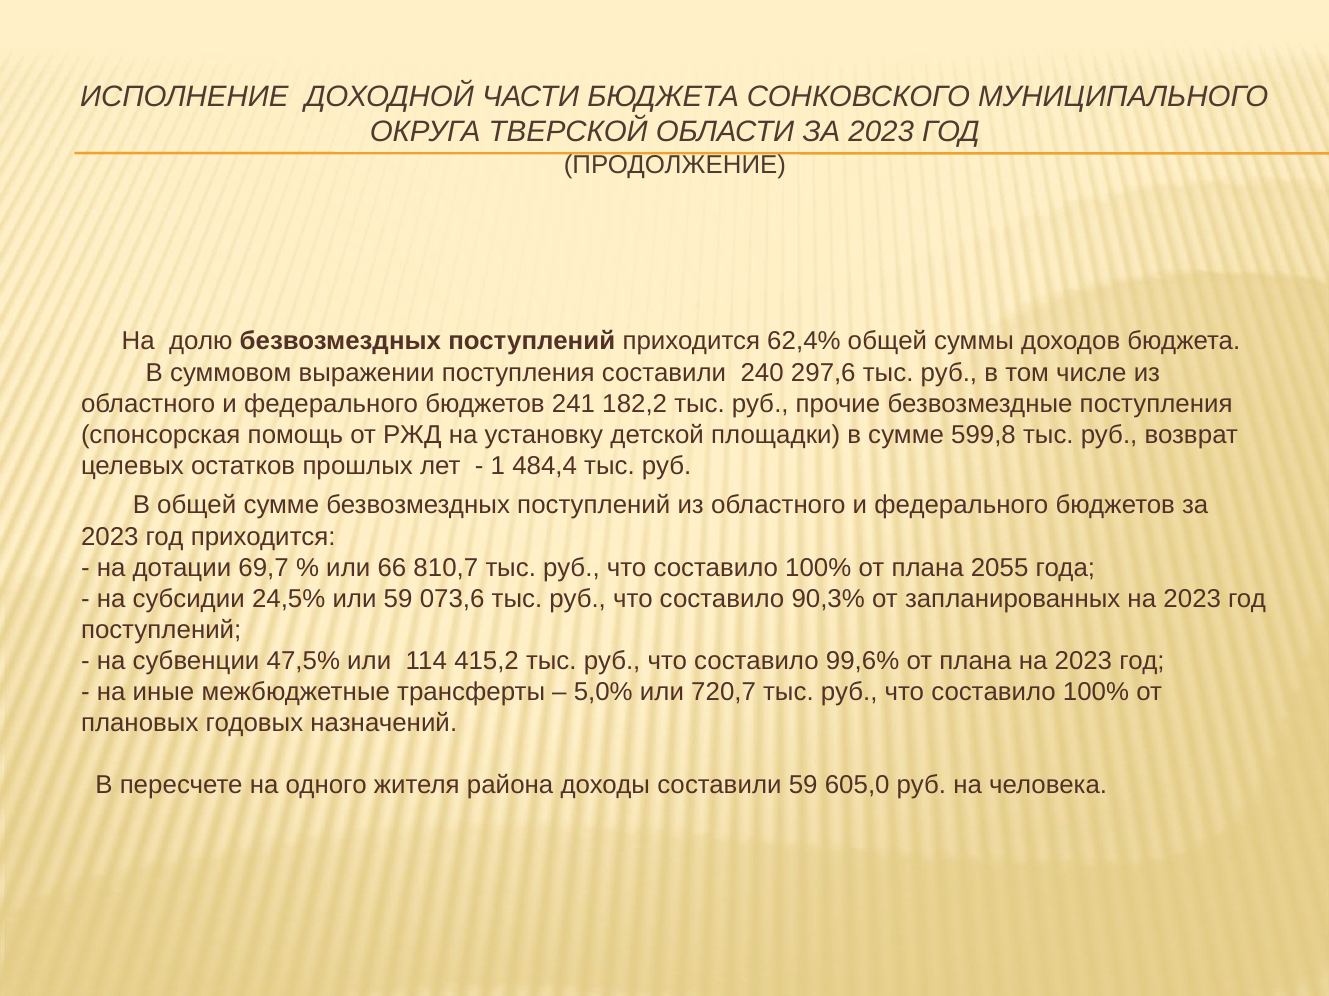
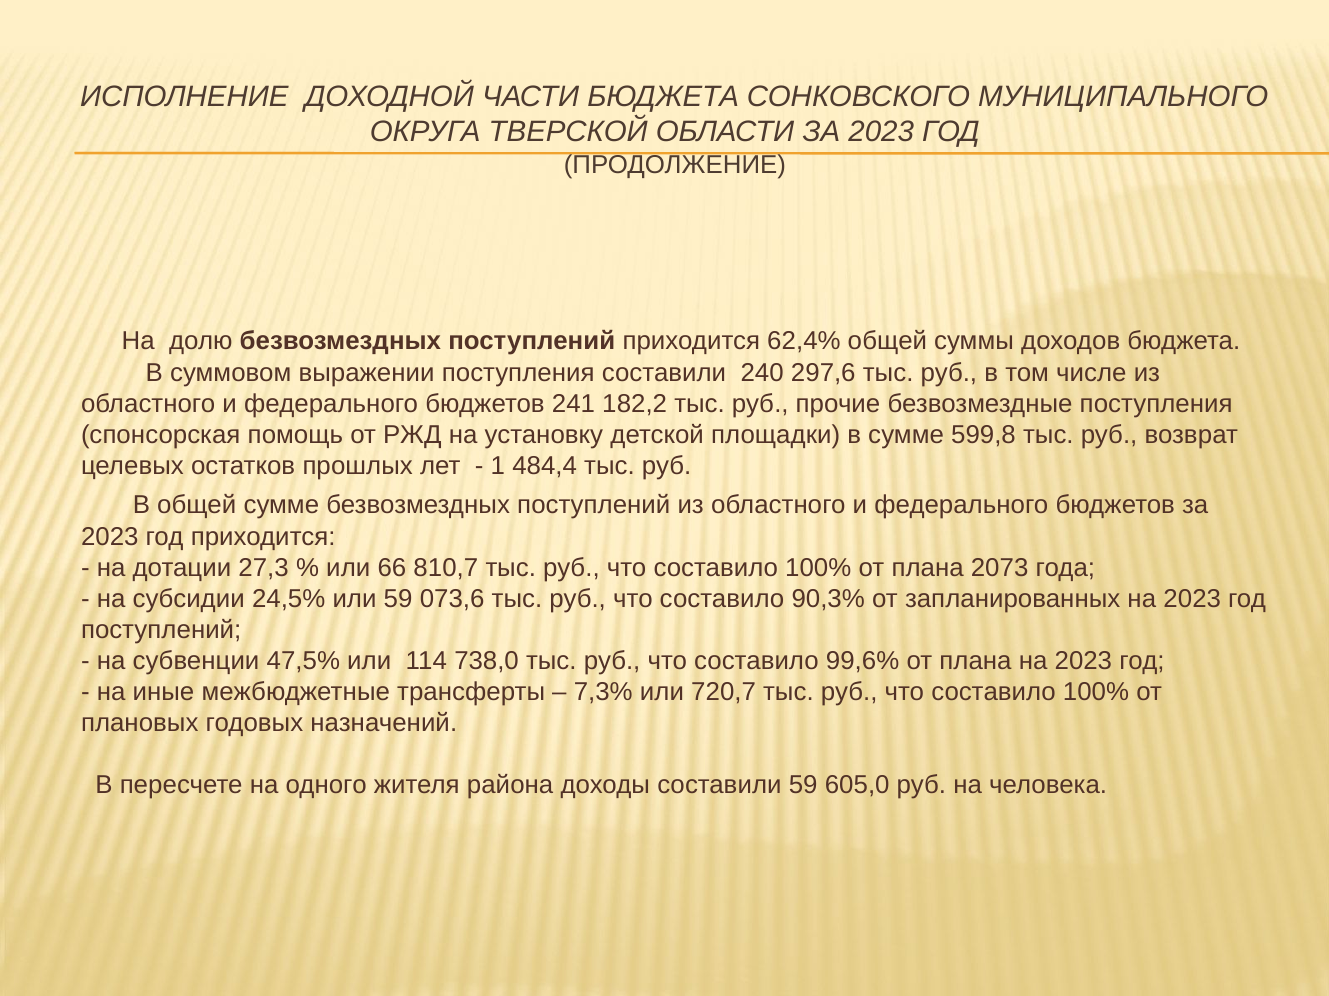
69,7: 69,7 -> 27,3 (264, 569)
2055: 2055 -> 2073 (1000, 569)
415,2: 415,2 -> 738,0 (487, 662)
5,0%: 5,0% -> 7,3% (603, 693)
